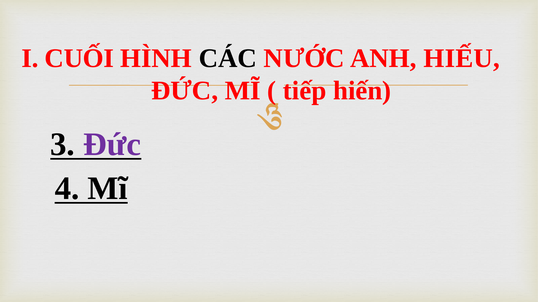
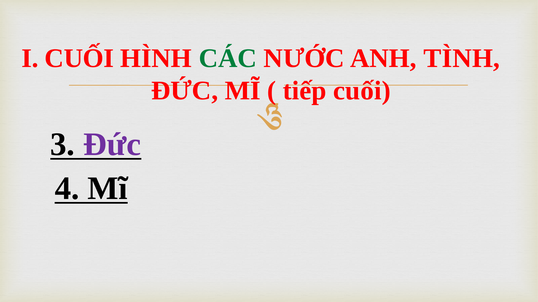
CÁC colour: black -> green (228, 59)
HIẾU: HIẾU -> TÌNH (462, 59)
tiếp hiến: hiến -> cuối (362, 91)
